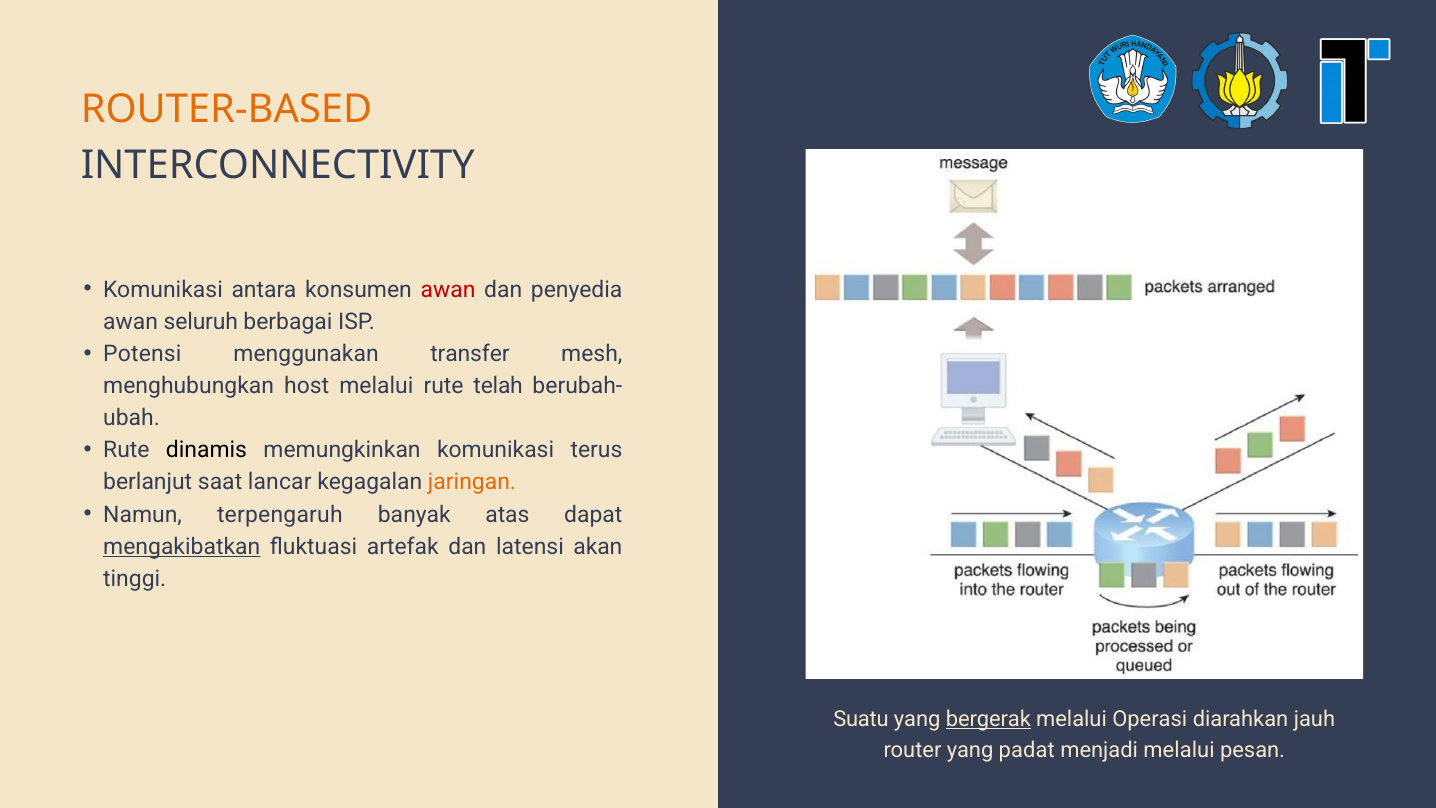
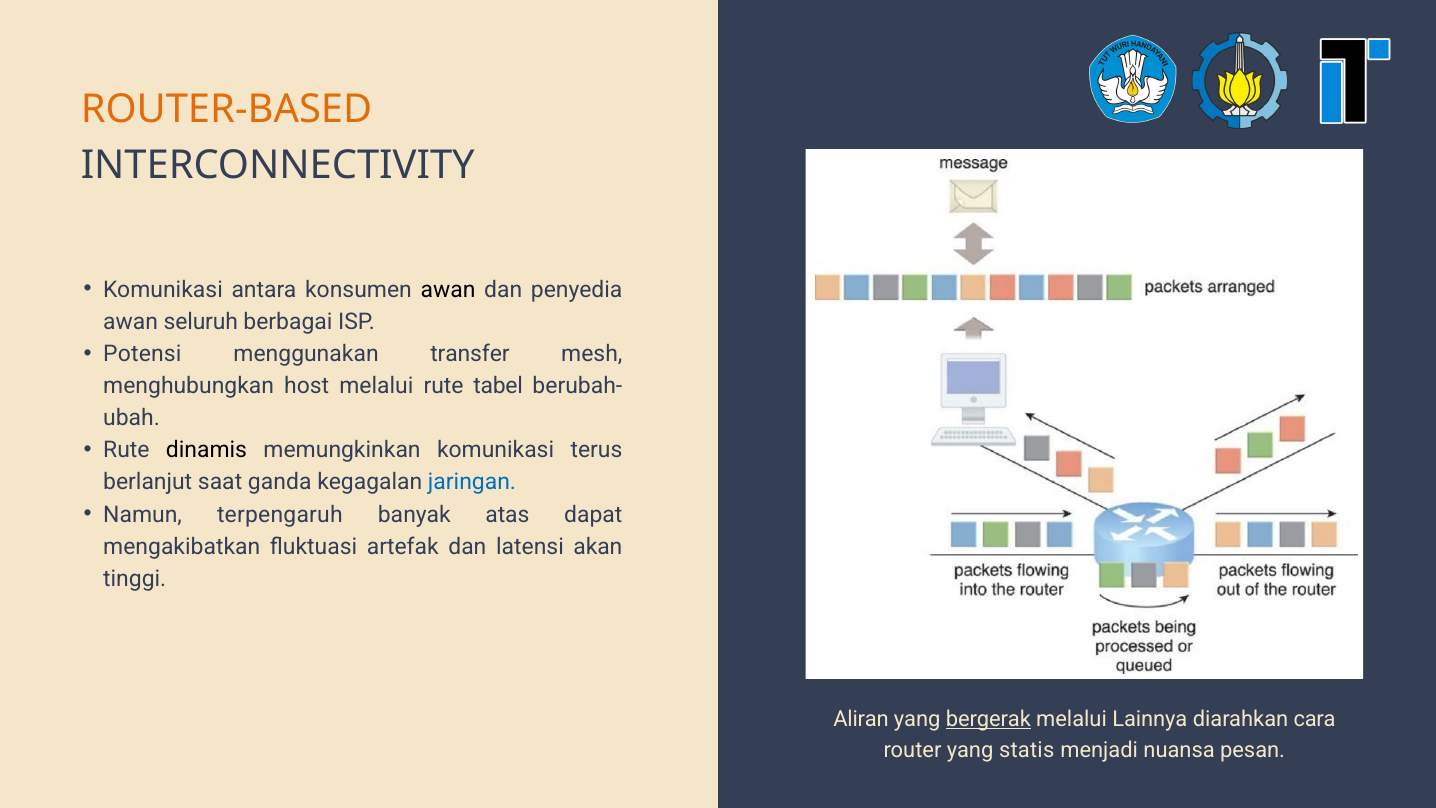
awan colour: red -> black (448, 290)
telah: telah -> tabel (498, 386)
lancar: lancar -> ganda (280, 482)
jaringan colour: orange -> blue (472, 482)
mengakibatkan underline: present -> none (182, 546)
Suatu: Suatu -> Aliran (861, 719)
Operasi: Operasi -> Lainnya (1150, 719)
jauh: jauh -> cara (1315, 719)
padat: padat -> statis (1027, 750)
menjadi melalui: melalui -> nuansa (1179, 750)
